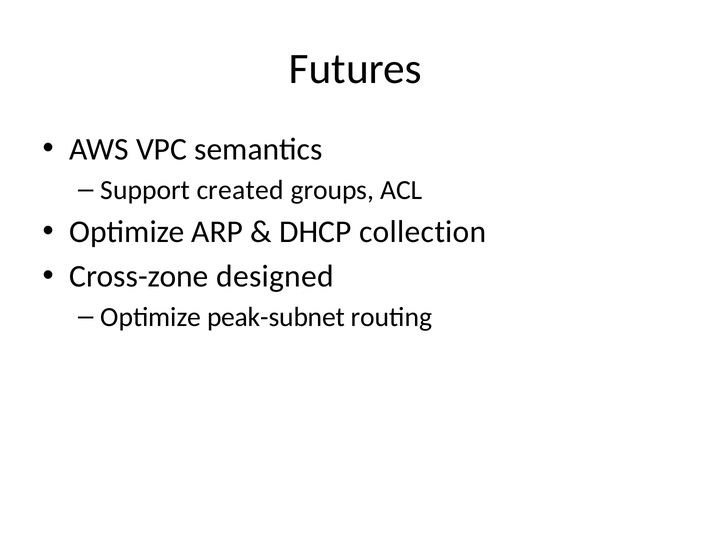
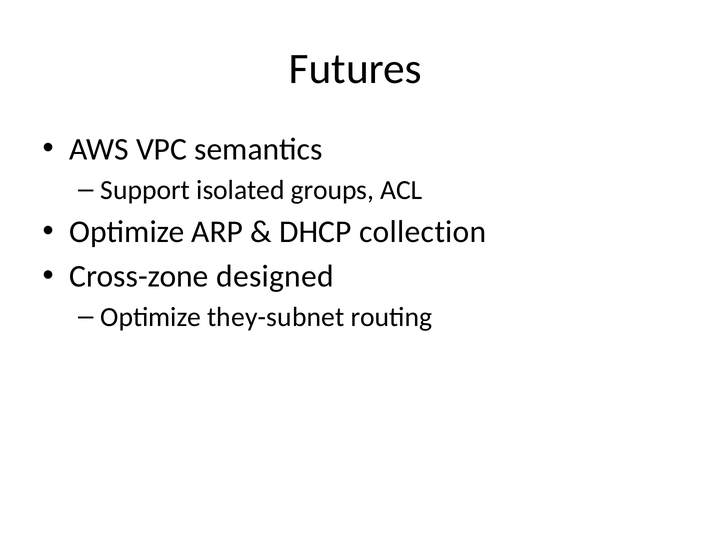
created: created -> isolated (240, 190)
peak-subnet: peak-subnet -> they-subnet (276, 317)
